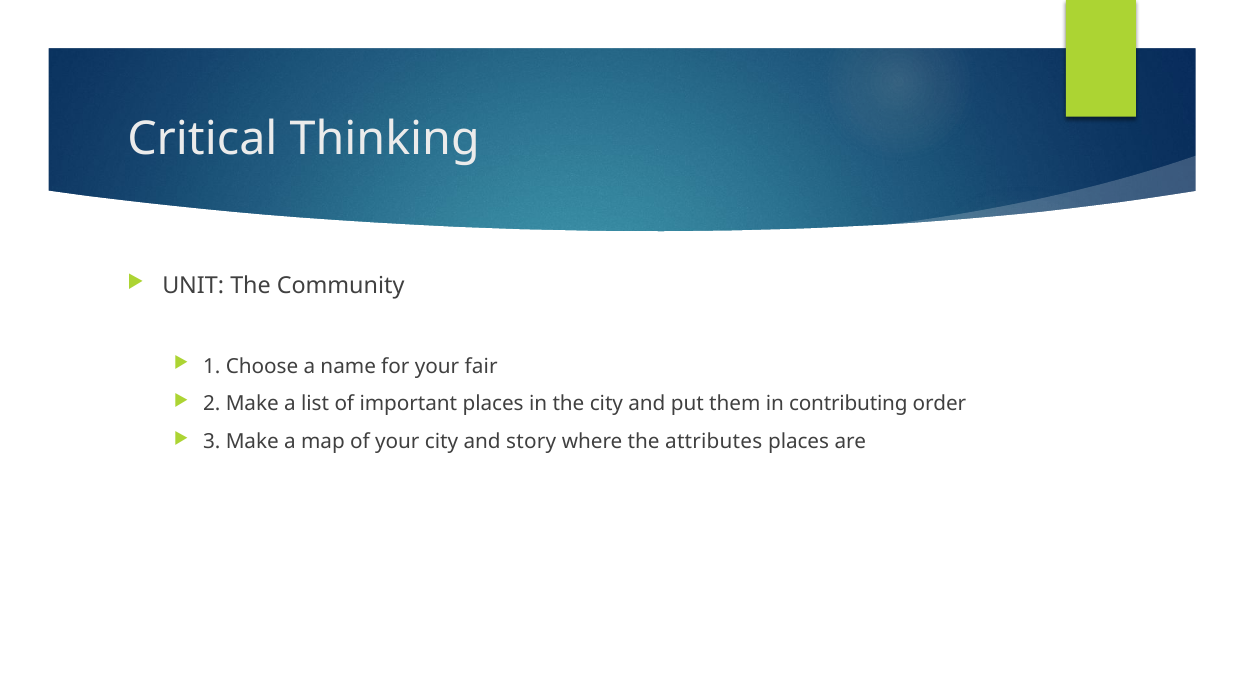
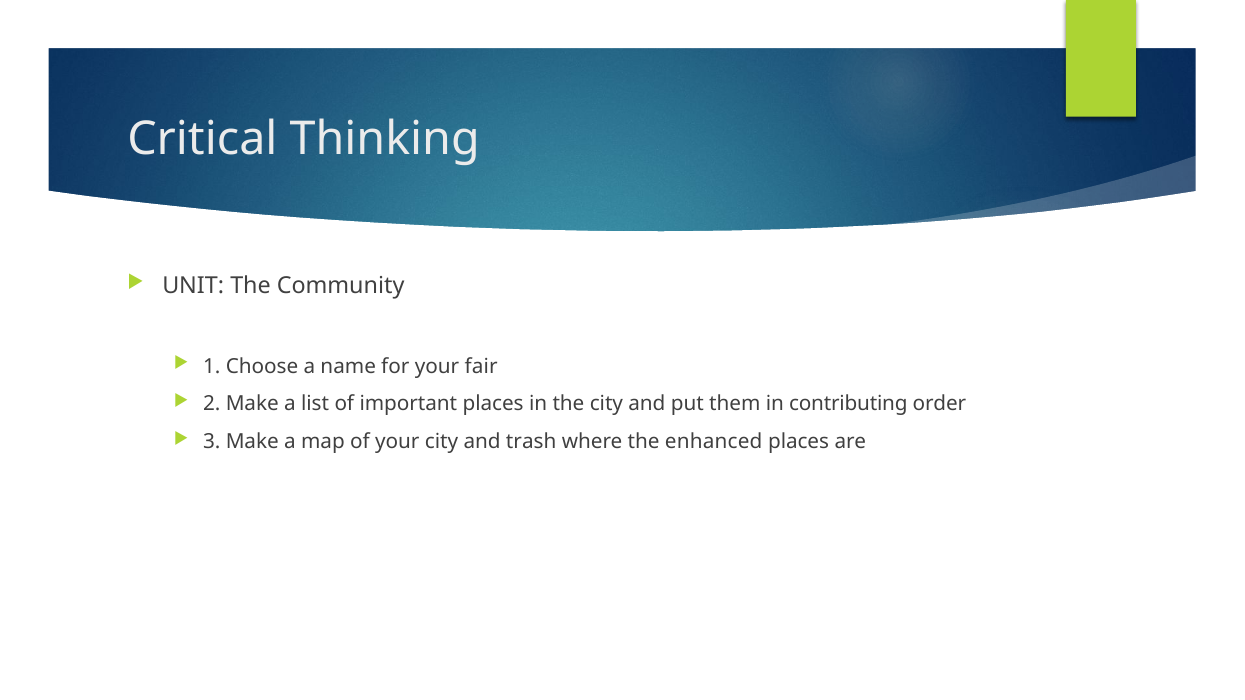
story: story -> trash (531, 442)
attributes: attributes -> enhanced (714, 442)
